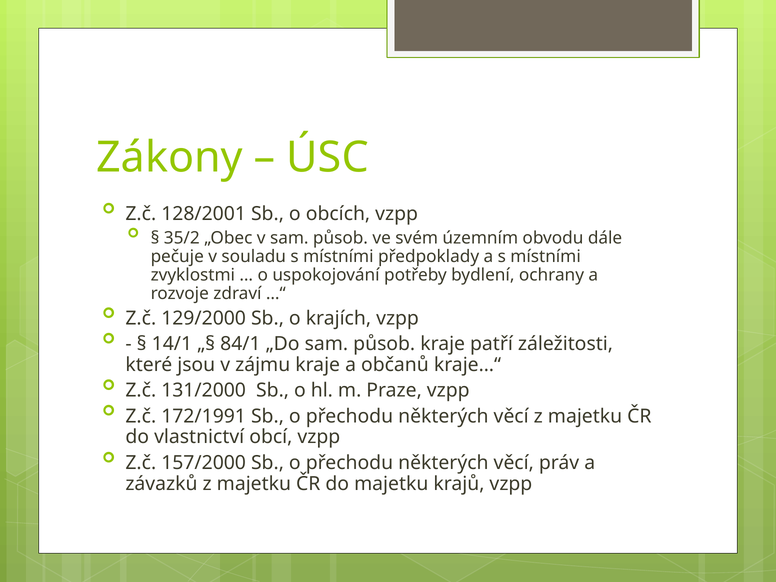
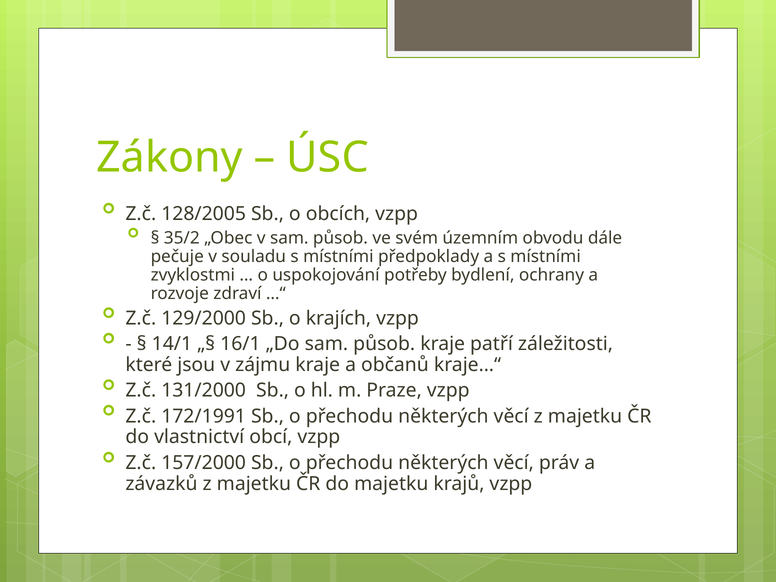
128/2001: 128/2001 -> 128/2005 (204, 214)
84/1: 84/1 -> 16/1 (240, 344)
